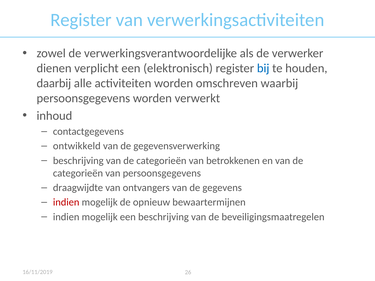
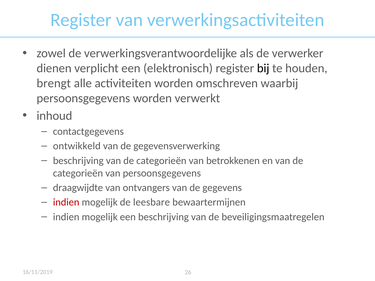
bij colour: blue -> black (263, 68)
daarbij: daarbij -> brengt (54, 83)
opnieuw: opnieuw -> leesbare (151, 202)
